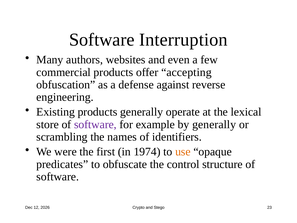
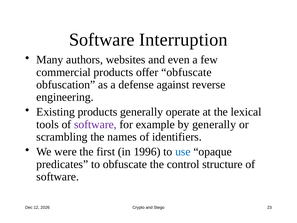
offer accepting: accepting -> obfuscate (186, 72)
store: store -> tools (48, 124)
1974: 1974 -> 1996 (147, 152)
use colour: orange -> blue (183, 152)
